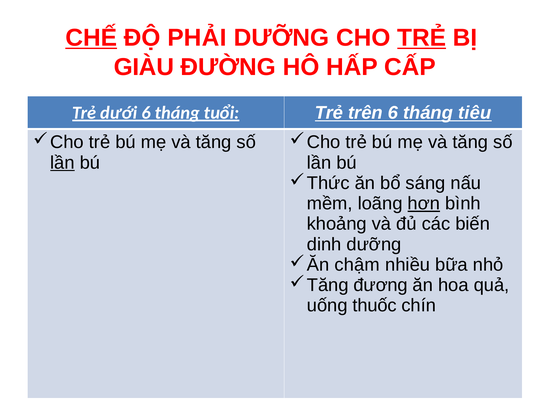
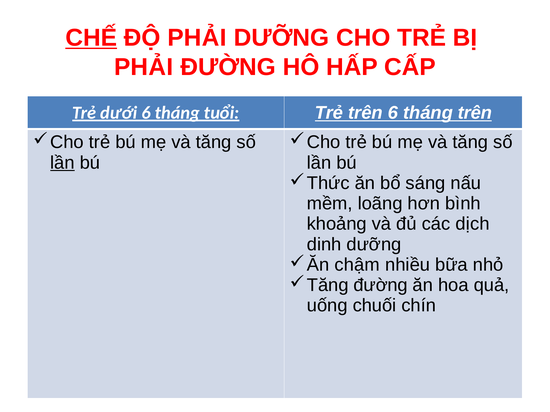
TRẺ underline: present -> none (422, 38)
GIÀU: GIÀU -> PHẢI (144, 67)
tháng tiêu: tiêu -> trên (475, 113)
hơn underline: present -> none (424, 204)
biến: biến -> dịch (473, 224)
đương: đương -> đường (381, 285)
thuốc: thuốc -> chuối (375, 306)
